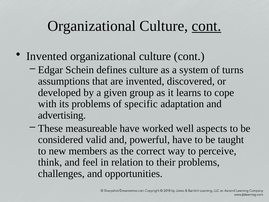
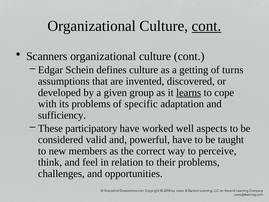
Invented: Invented -> Scanners (47, 56)
system: system -> getting (194, 70)
learns underline: none -> present (189, 92)
advertising: advertising -> sufficiency (62, 115)
measureable: measureable -> participatory (91, 128)
